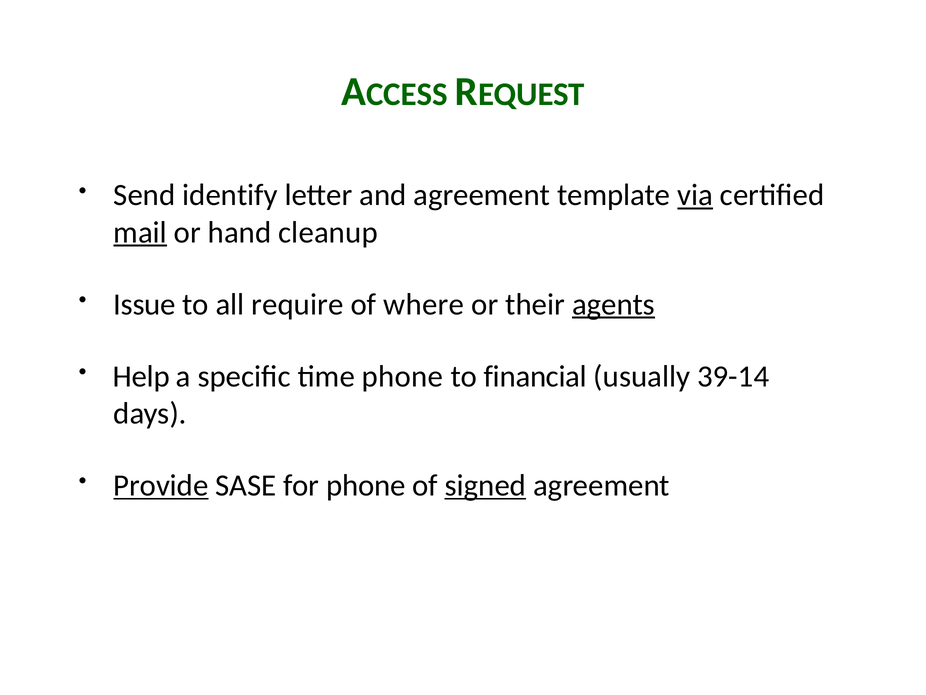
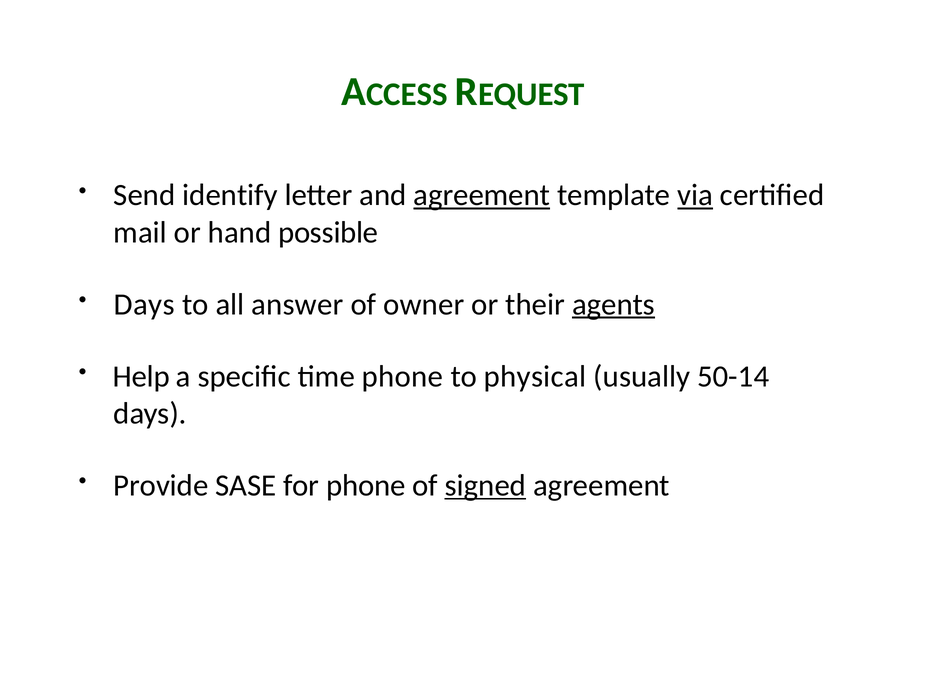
agreement underline: none -> present (482, 195)
mail underline: present -> none (140, 232)
cleanup: cleanup -> possible (328, 232)
Issue: Issue -> Days (144, 304)
require: require -> answer (297, 304)
where: where -> owner (424, 304)
financial: financial -> physical (535, 376)
39-14: 39-14 -> 50-14 (733, 376)
Provide underline: present -> none (161, 485)
